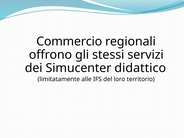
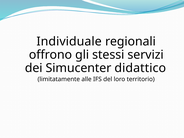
Commercio: Commercio -> Individuale (69, 41)
